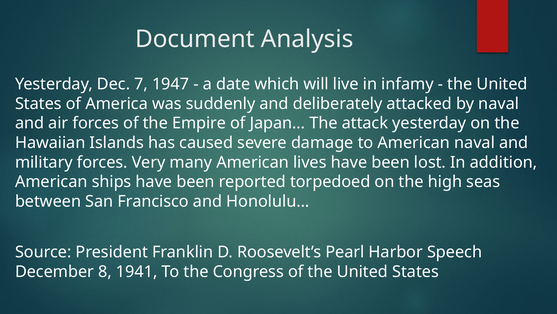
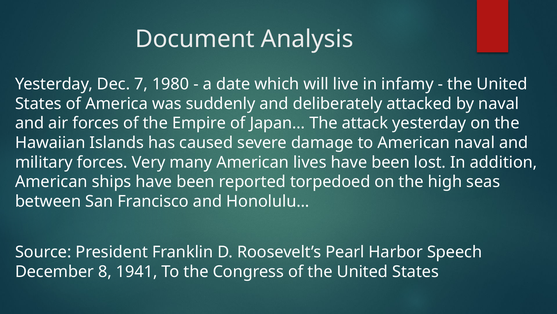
1947: 1947 -> 1980 (171, 84)
